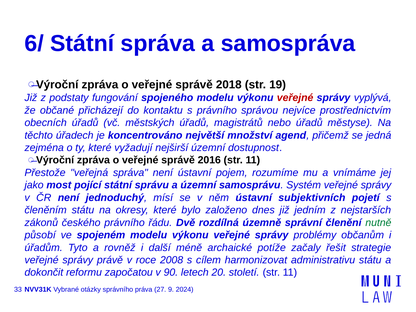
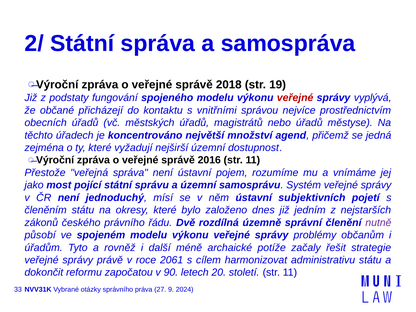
6/: 6/ -> 2/ (34, 44)
s právního: právního -> vnitřními (217, 110)
nutně colour: green -> purple (378, 223)
2008: 2008 -> 2061 (172, 260)
